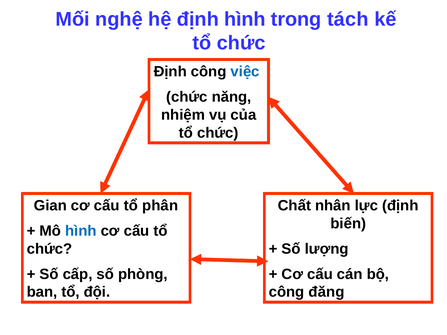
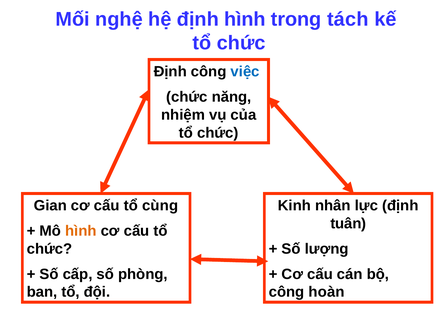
phân: phân -> cùng (160, 206)
Chất: Chất -> Kinh (294, 206)
biến: biến -> tuân (348, 224)
hình colour: blue -> orange (81, 231)
đăng: đăng -> hoàn (327, 292)
